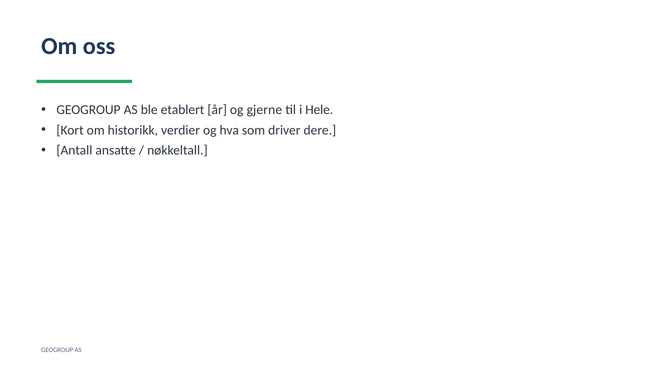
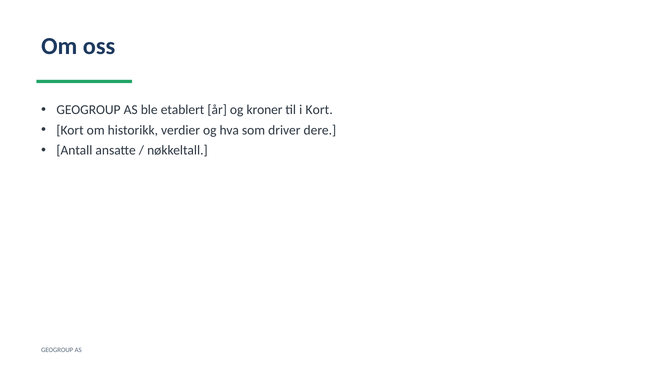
gjerne: gjerne -> kroner (264, 110)
i Hele: Hele -> Kort (319, 110)
